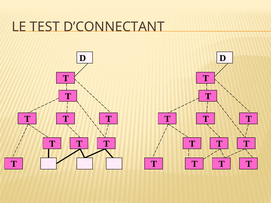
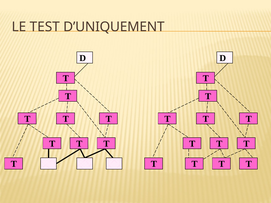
D’CONNECTANT: D’CONNECTANT -> D’UNIQUEMENT (114, 27)
